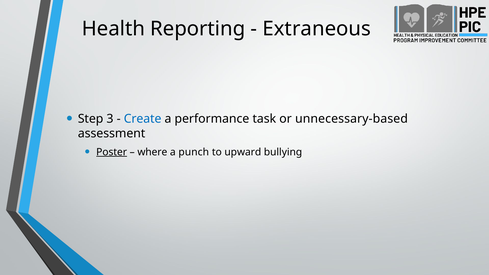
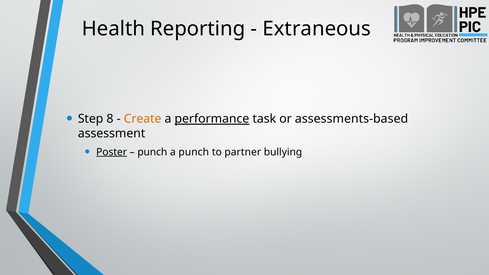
3: 3 -> 8 (110, 119)
Create colour: blue -> orange (143, 119)
performance underline: none -> present (212, 119)
unnecessary-based: unnecessary-based -> assessments-based (352, 119)
where: where -> punch (152, 152)
upward: upward -> partner (243, 152)
